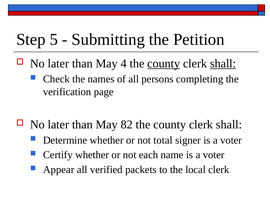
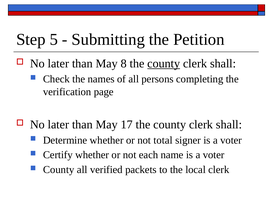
4: 4 -> 8 (124, 63)
shall underline: present -> none (223, 63)
82: 82 -> 17 (127, 124)
Appear: Appear -> County (59, 169)
